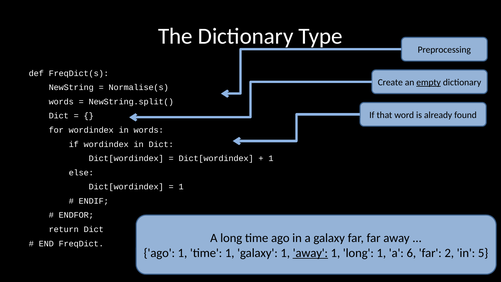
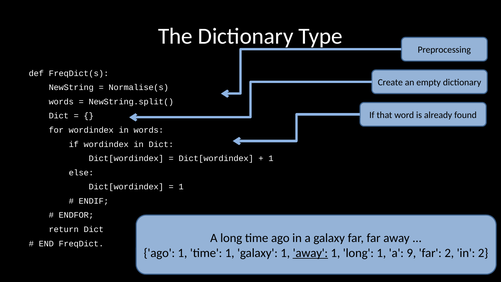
empty underline: present -> none (429, 82)
6: 6 -> 9 (411, 253)
in 5: 5 -> 2 (483, 253)
